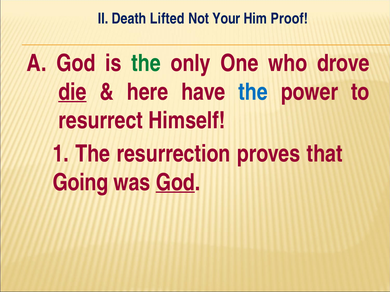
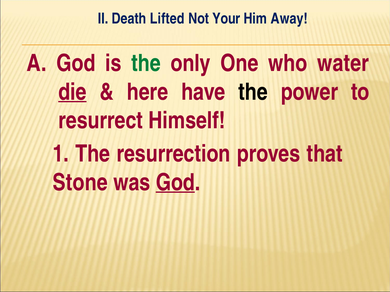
Proof: Proof -> Away (289, 19)
drove: drove -> water (343, 63)
the colour: blue -> black (253, 92)
Going: Going -> Stone (80, 183)
